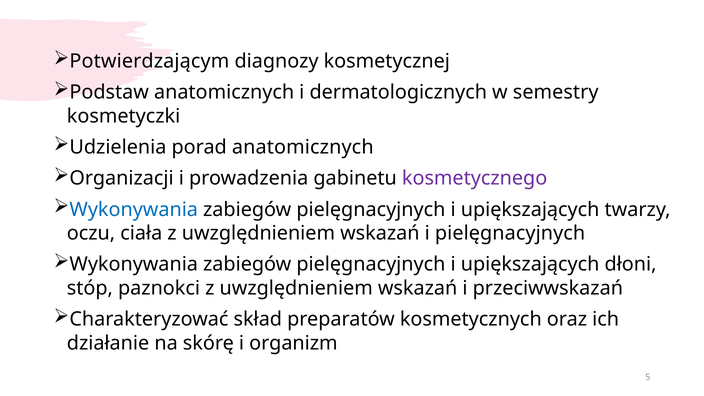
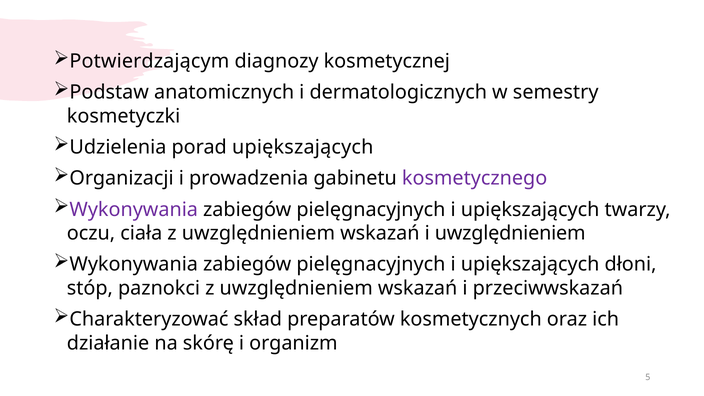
porad anatomicznych: anatomicznych -> upiększających (303, 147)
Wykonywania colour: blue -> purple (134, 210)
i pielęgnacyjnych: pielęgnacyjnych -> uwzględnieniem (510, 233)
